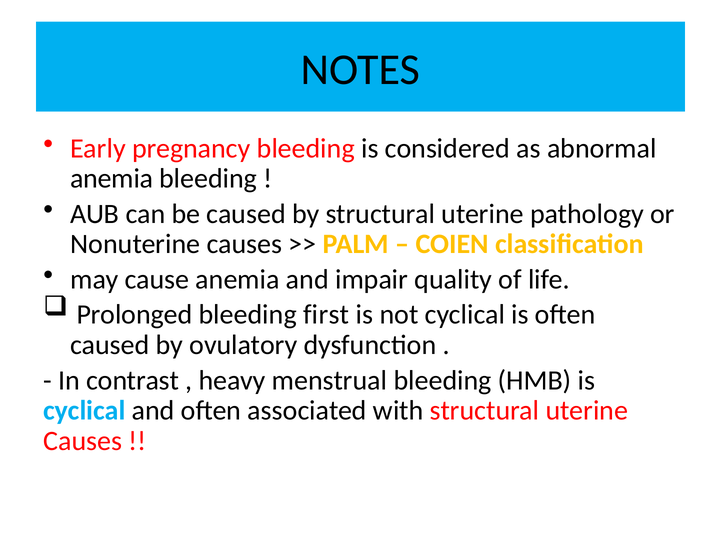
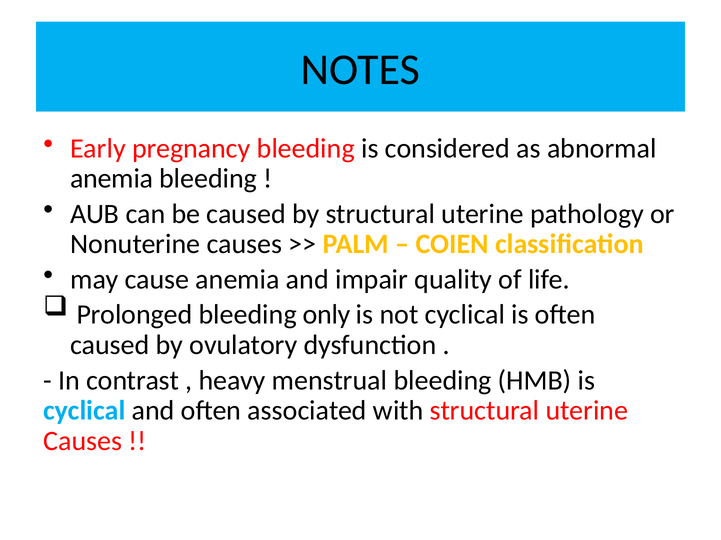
first: first -> only (326, 315)
